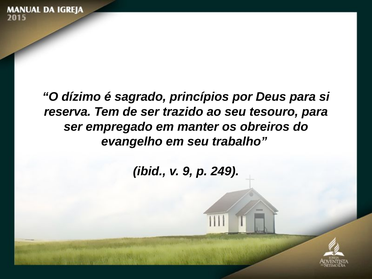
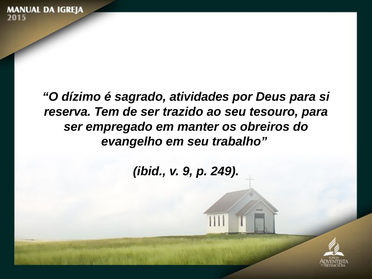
princípios: princípios -> atividades (199, 97)
